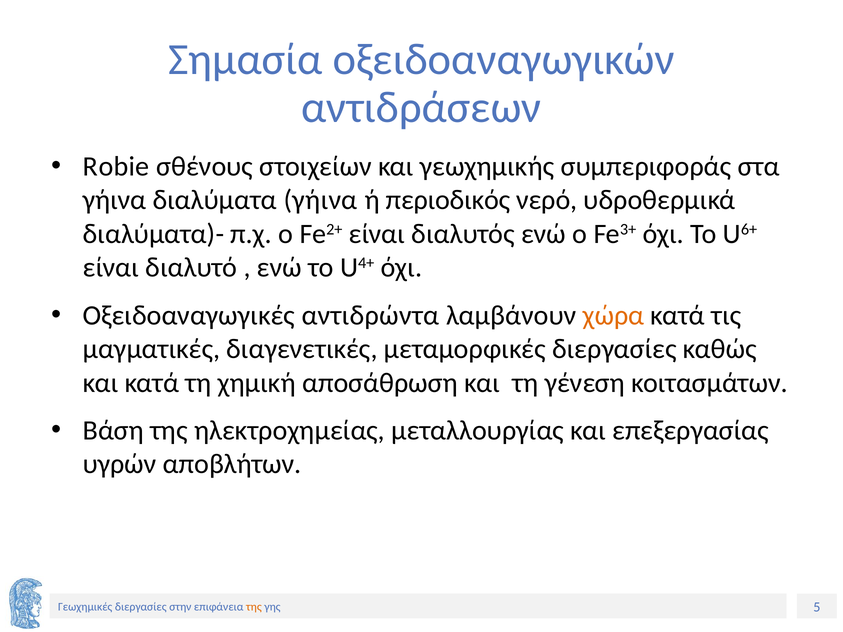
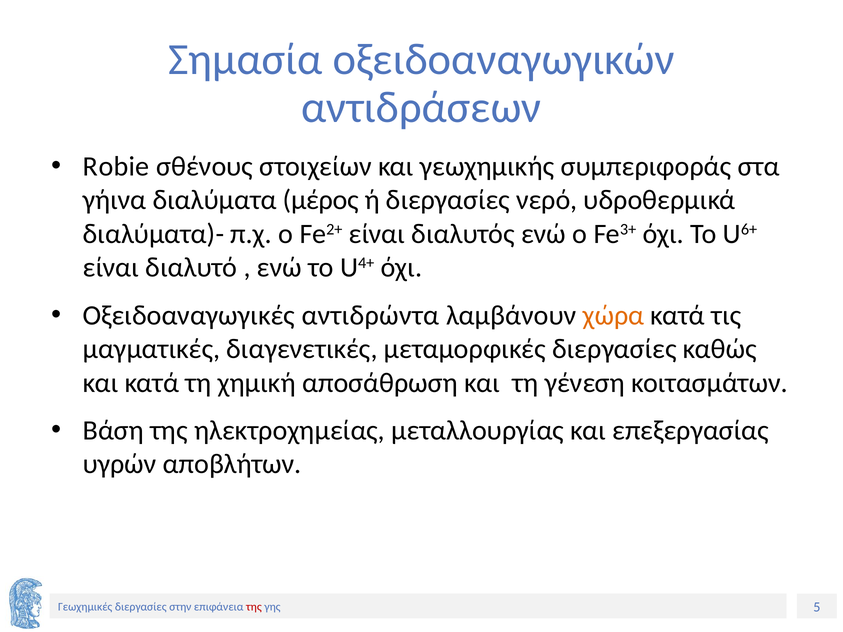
διαλύματα γήινα: γήινα -> μέρος (321, 200)
ή περιοδικός: περιοδικός -> διεργασίες (448, 200)
της colour: orange -> red (254, 607)
